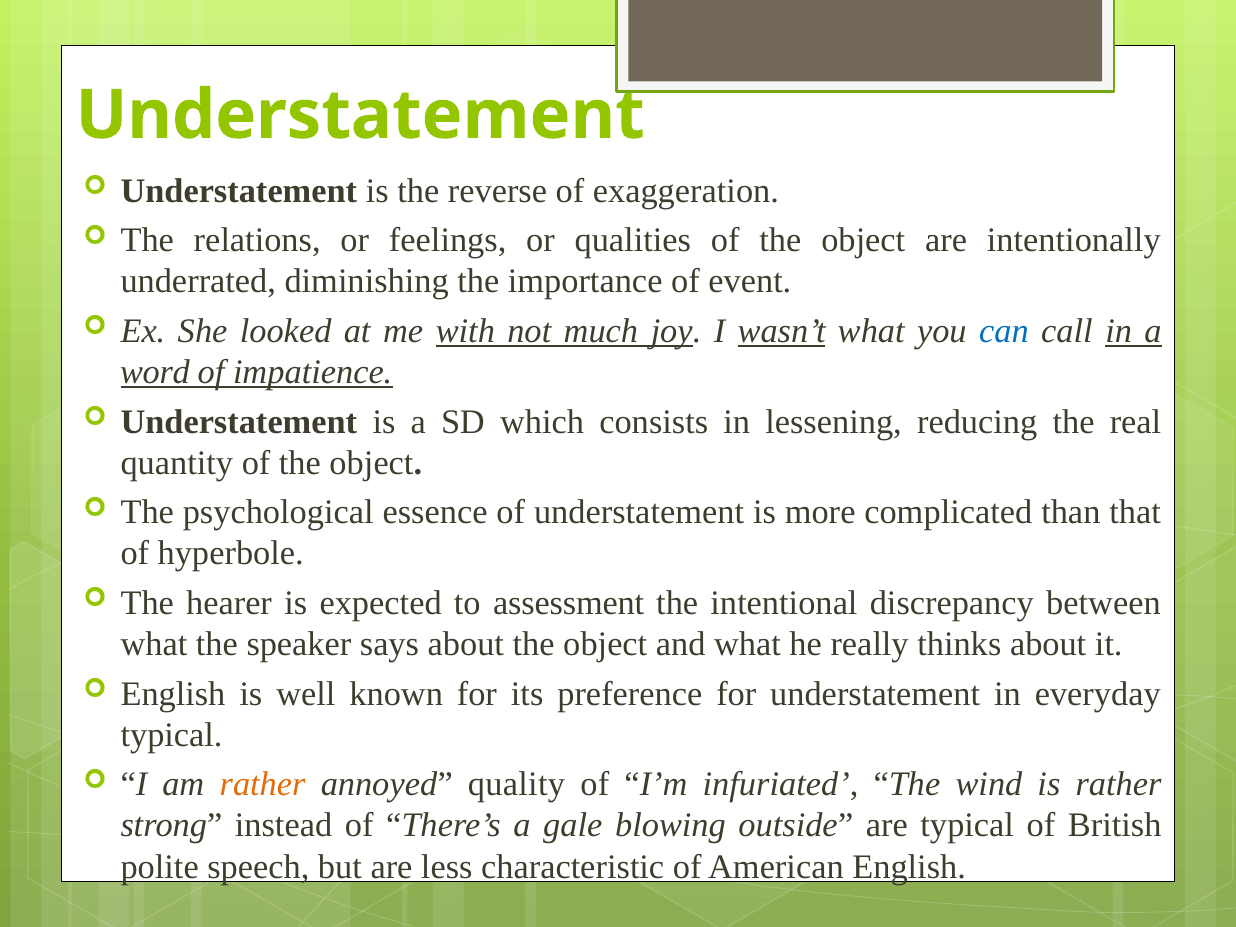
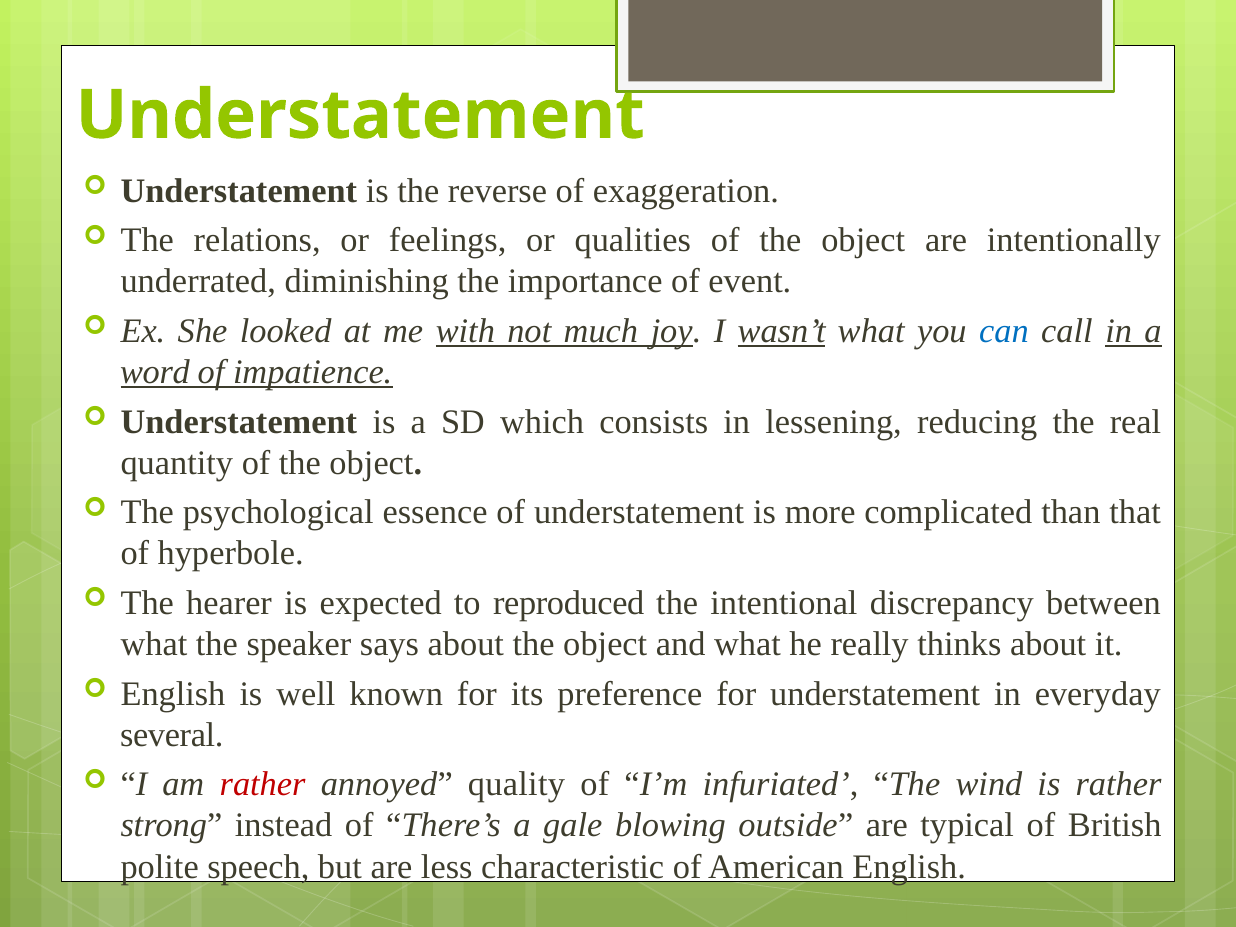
assessment: assessment -> reproduced (569, 603)
typical: typical -> several (172, 735)
rather colour: orange -> red (263, 784)
